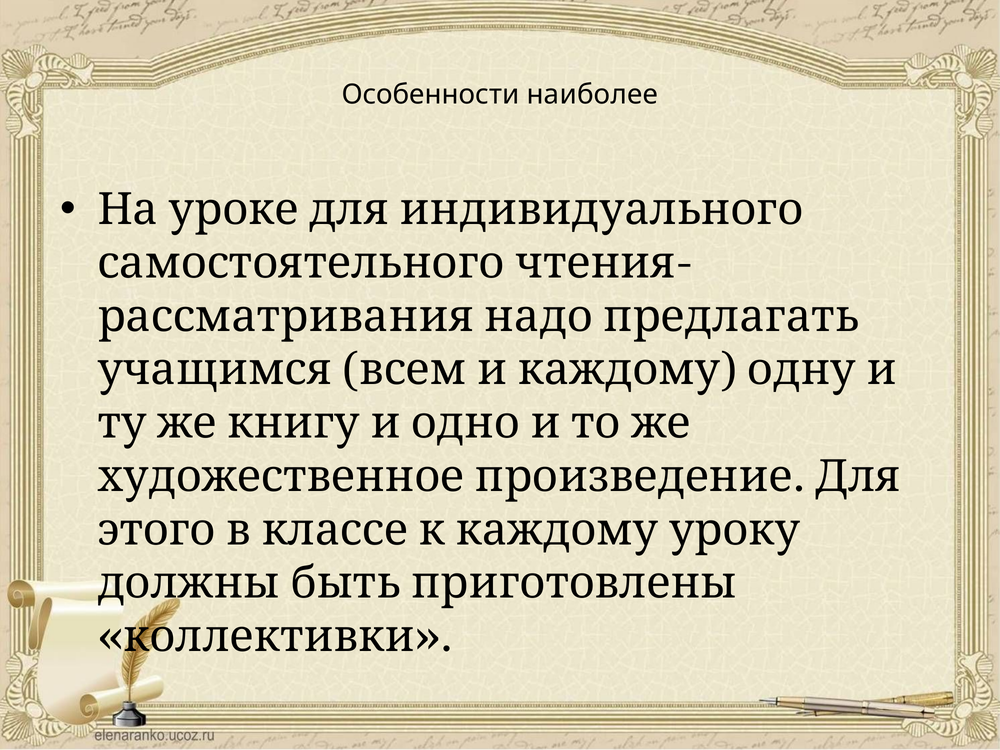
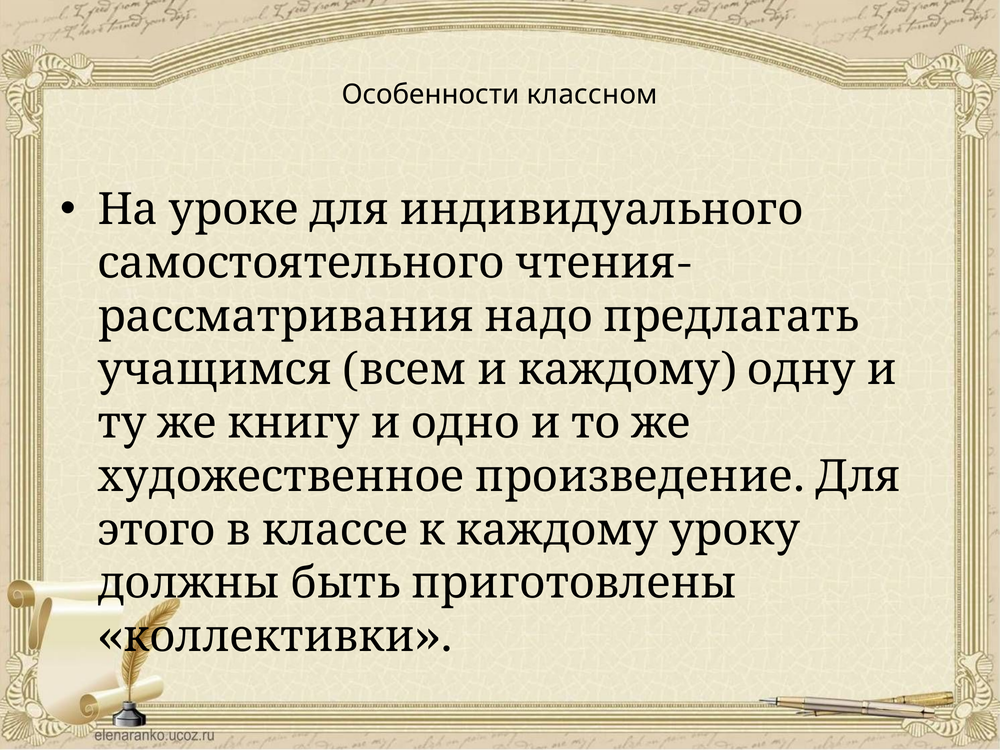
наиболее: наиболее -> классном (592, 94)
